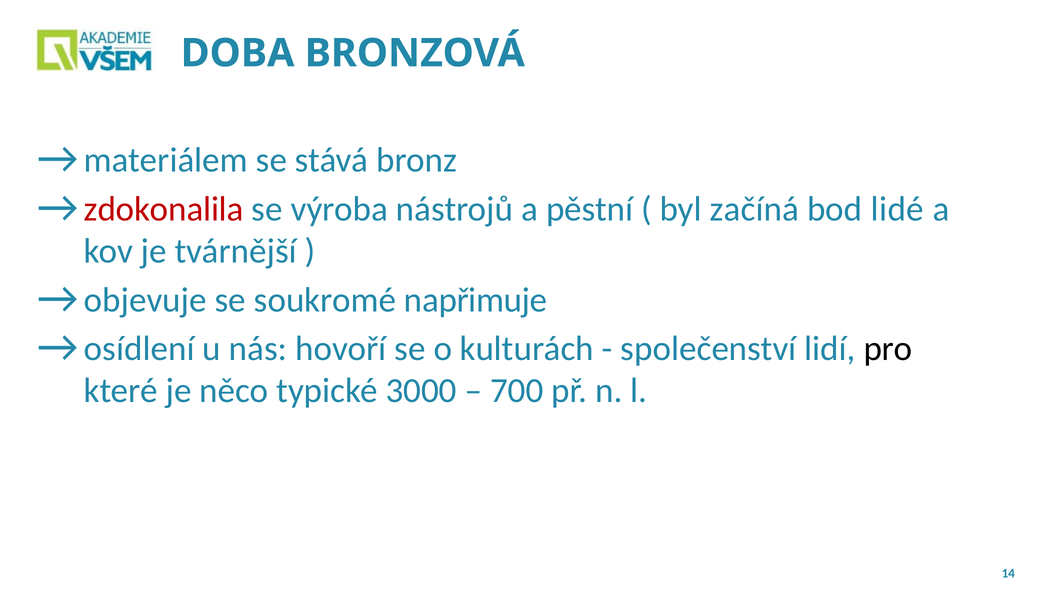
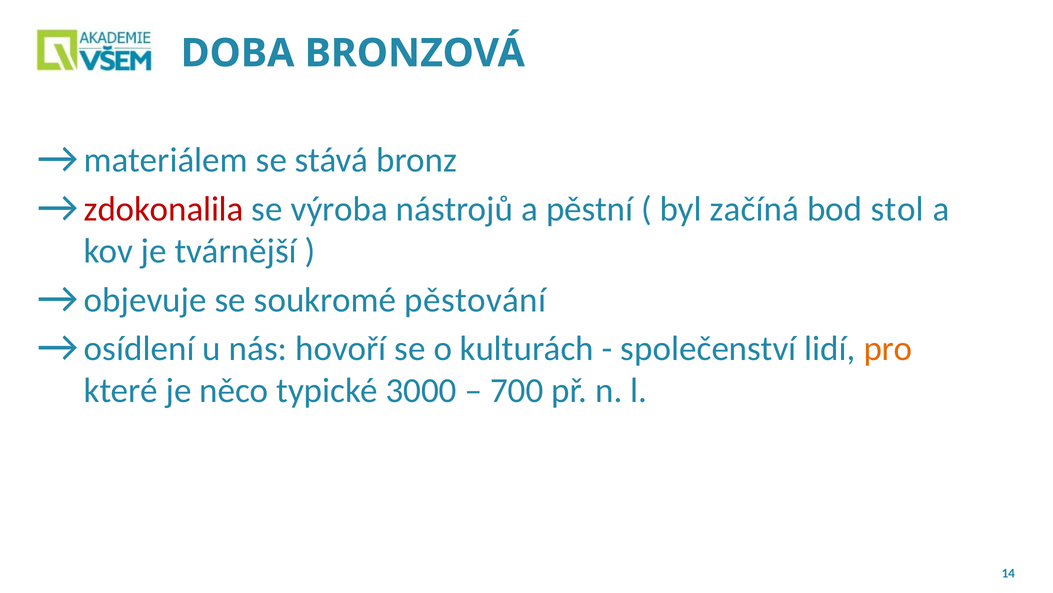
lidé: lidé -> stol (897, 209)
napřimuje: napřimuje -> pěstování (475, 300)
pro colour: black -> orange (888, 348)
